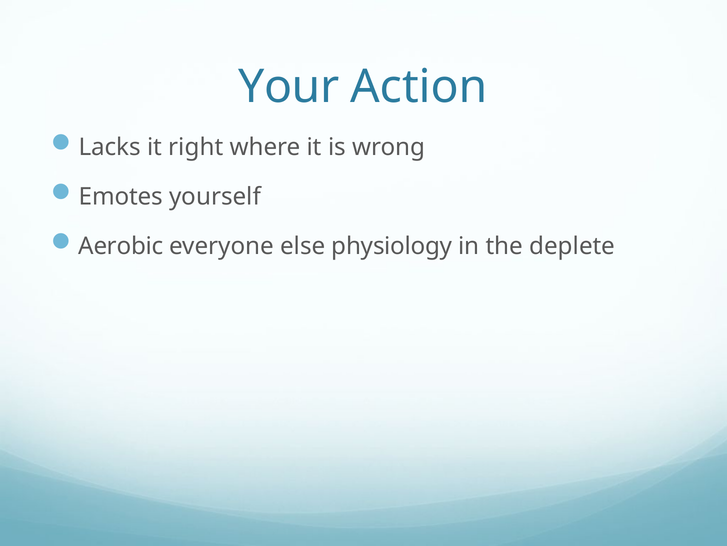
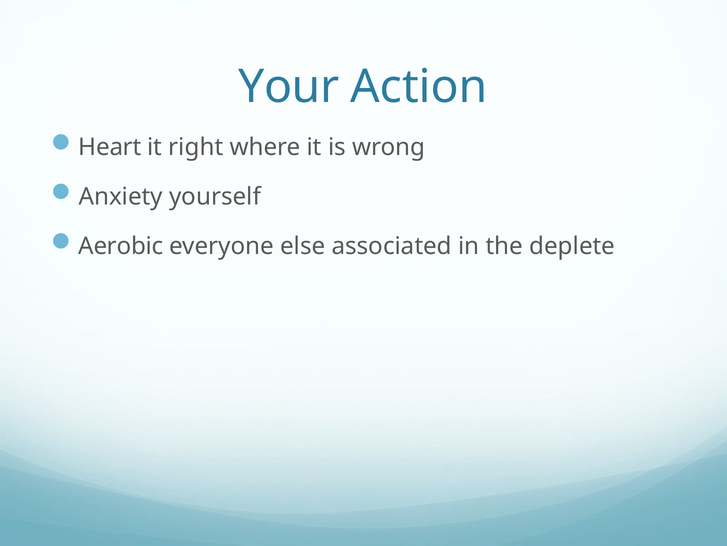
Lacks: Lacks -> Heart (110, 147)
Emotes: Emotes -> Anxiety (121, 196)
physiology: physiology -> associated (392, 246)
